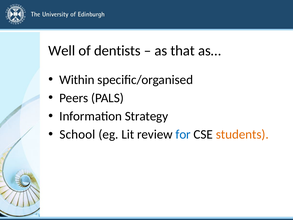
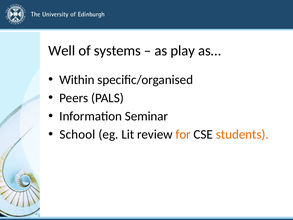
dentists: dentists -> systems (117, 51)
that: that -> play (183, 51)
Strategy: Strategy -> Seminar (146, 116)
for colour: blue -> orange (183, 134)
